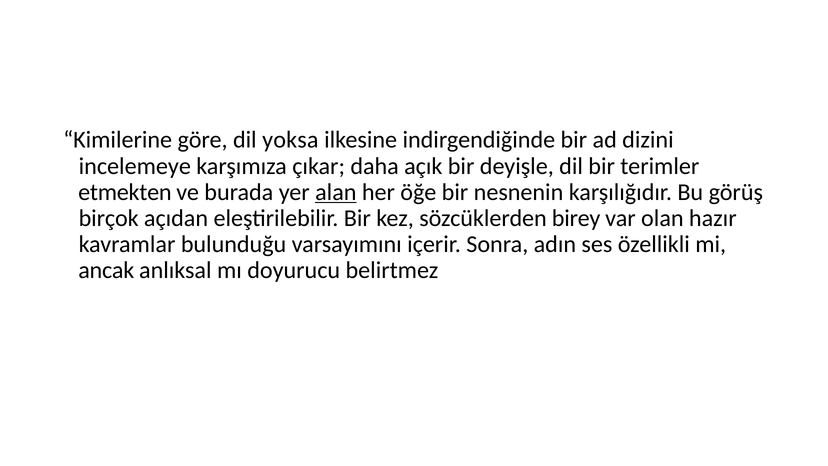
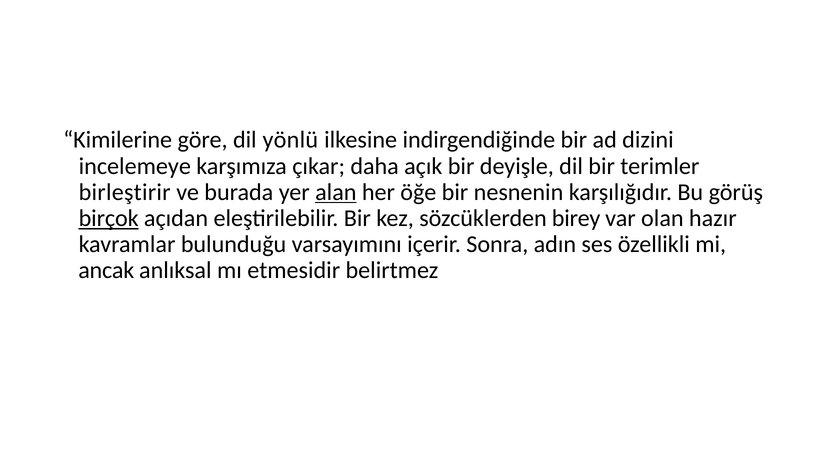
yoksa: yoksa -> yönlü (290, 140)
etmekten: etmekten -> birleştirir (125, 192)
birçok underline: none -> present (109, 218)
doyurucu: doyurucu -> etmesidir (294, 270)
